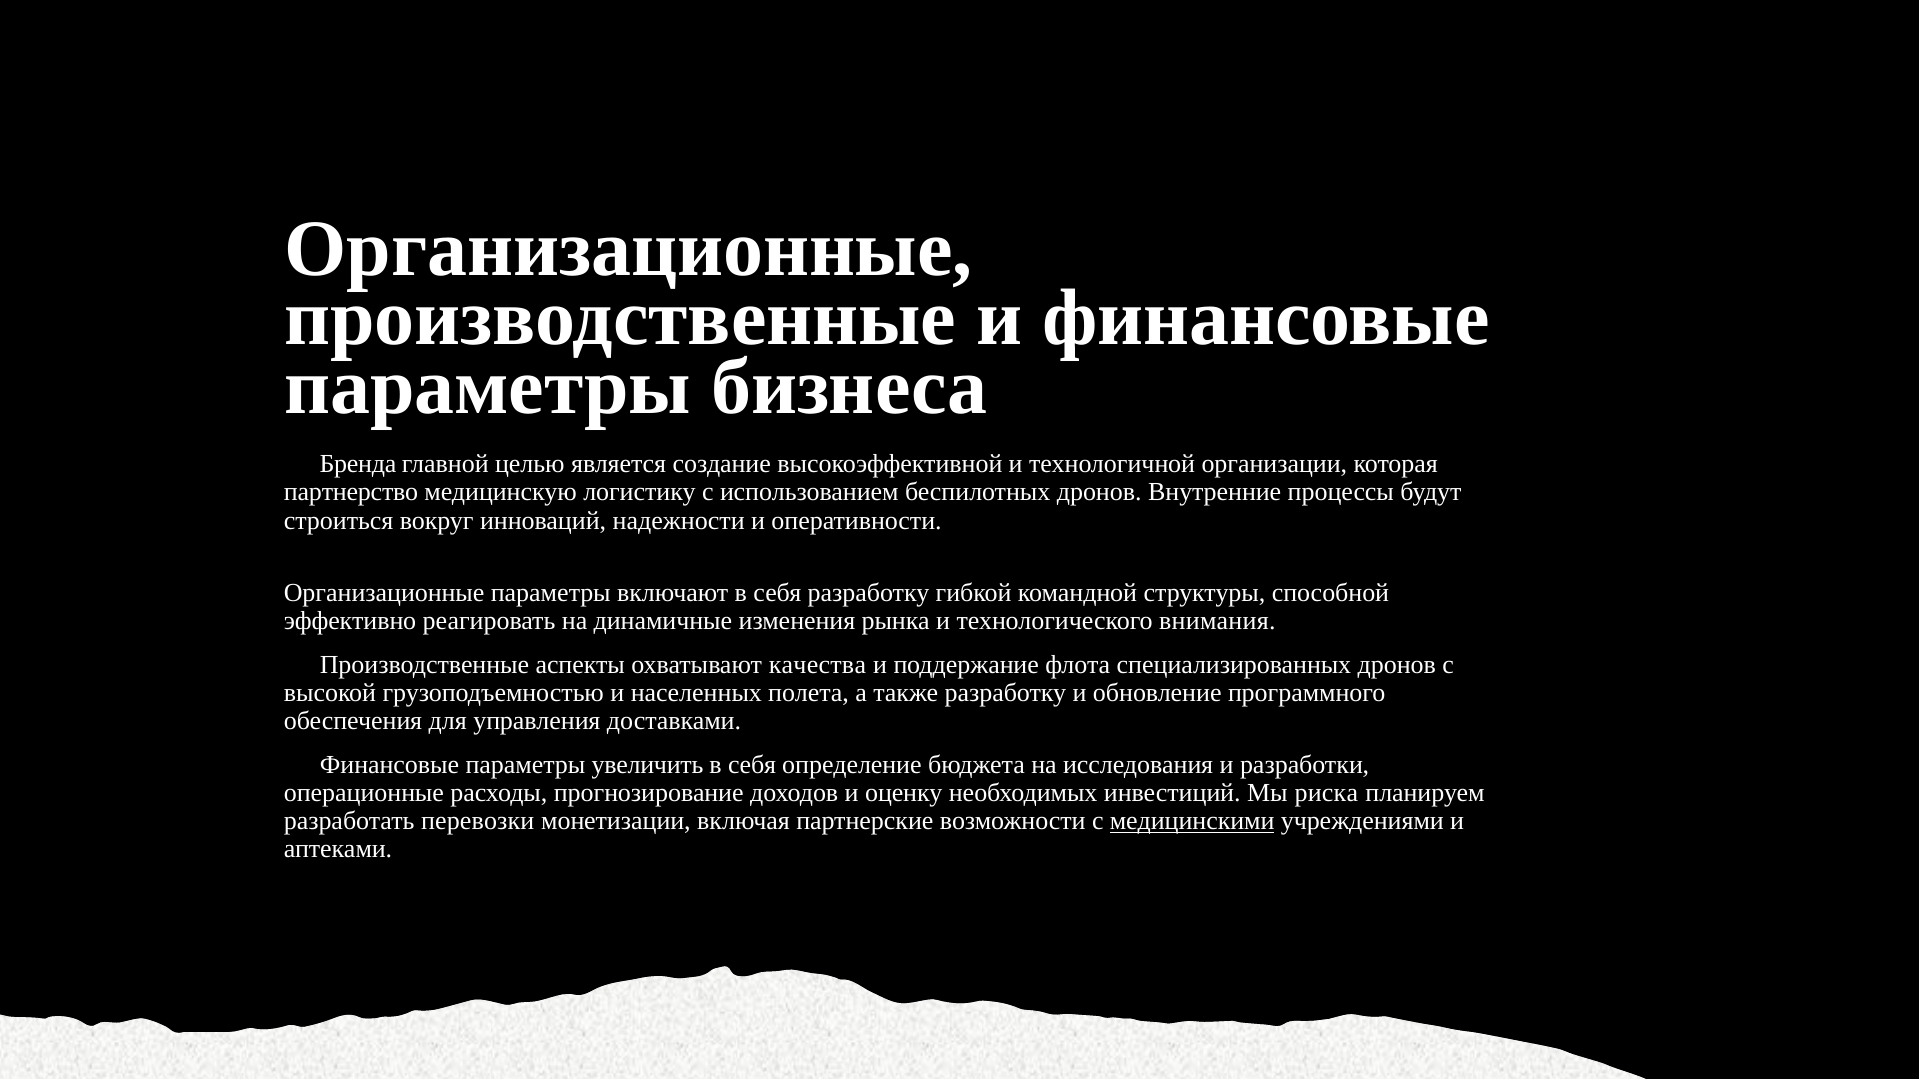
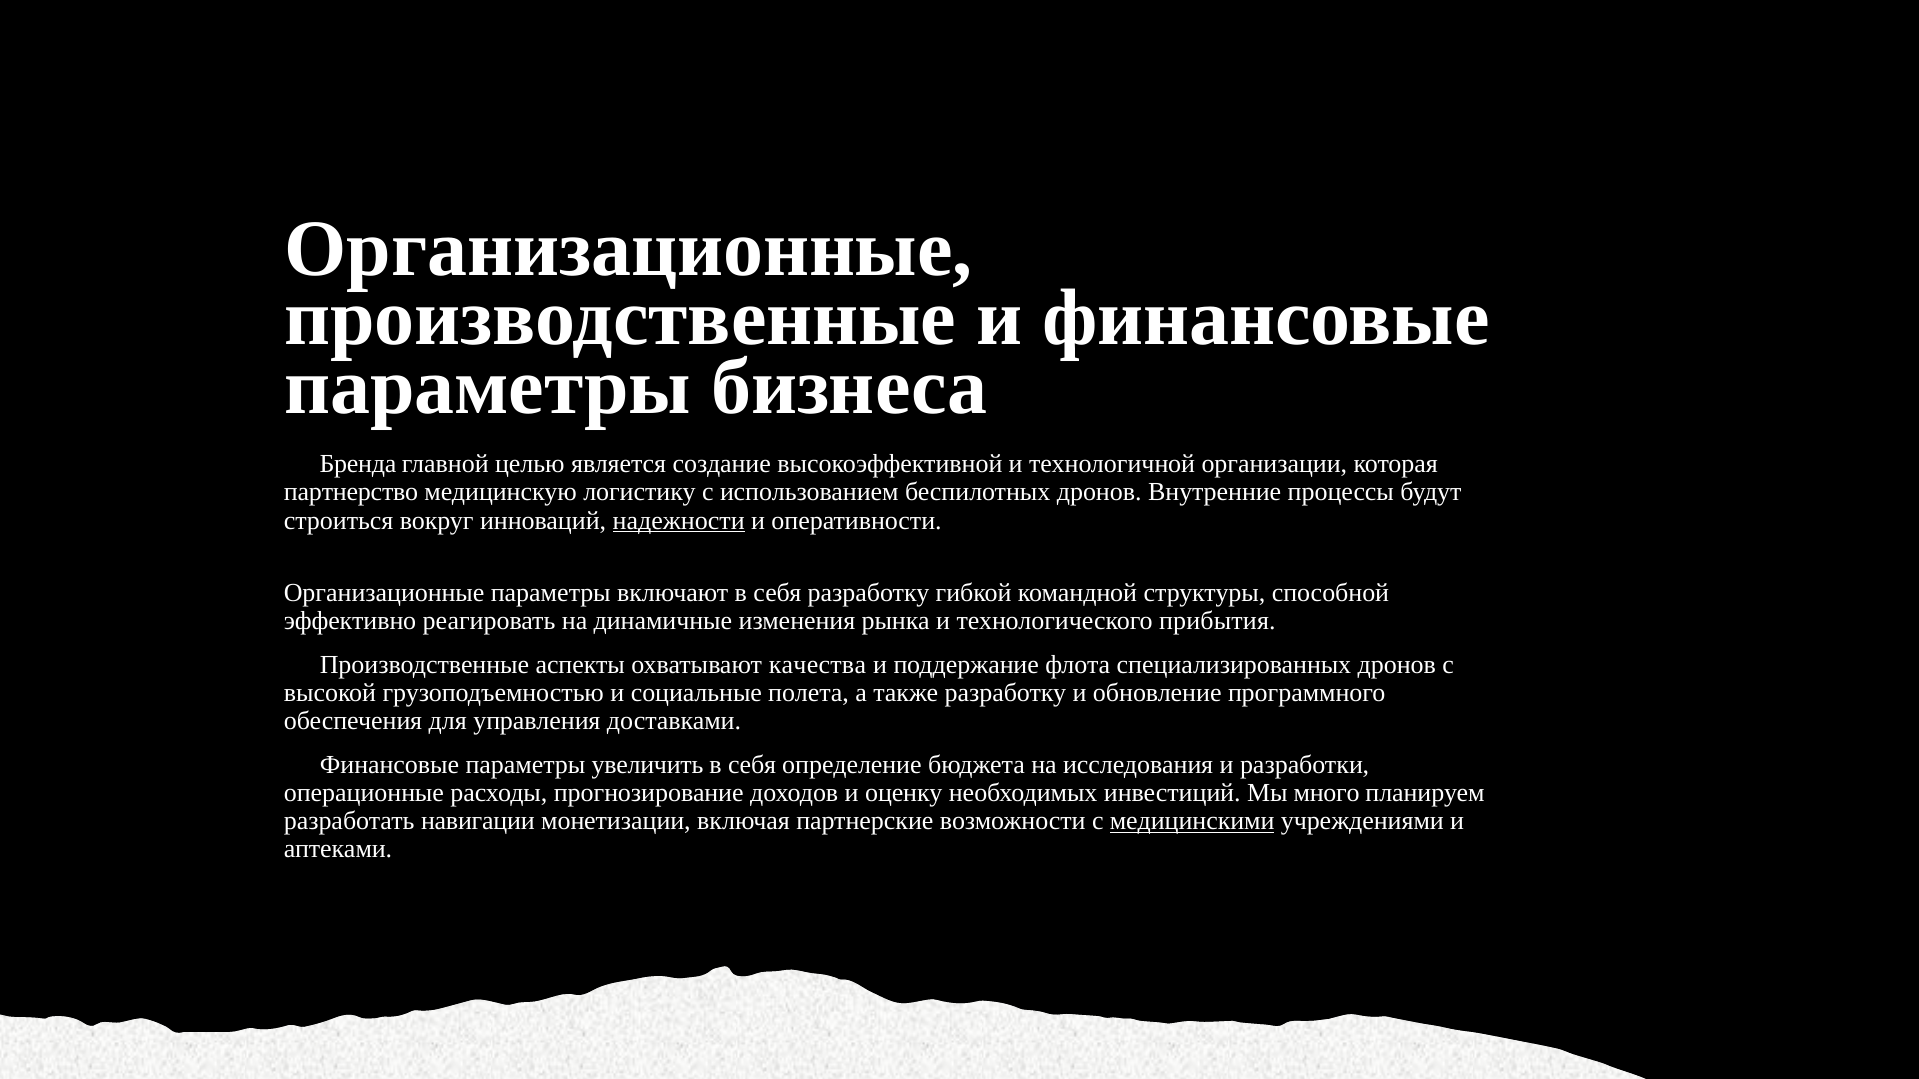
надежности underline: none -> present (679, 521)
внимания: внимания -> прибытия (1217, 621)
населенных: населенных -> социальные (696, 693)
риска: риска -> много (1327, 793)
перевозки: перевозки -> навигации (478, 822)
